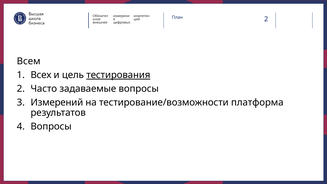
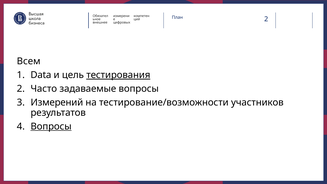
Всех: Всех -> Data (41, 75)
платформа: платформа -> участников (257, 102)
Вопросы underline: none -> present (51, 126)
